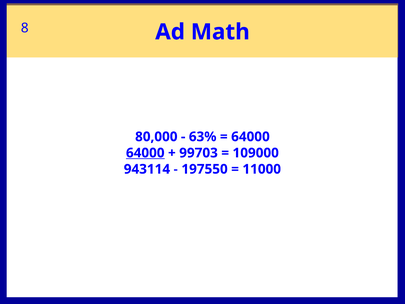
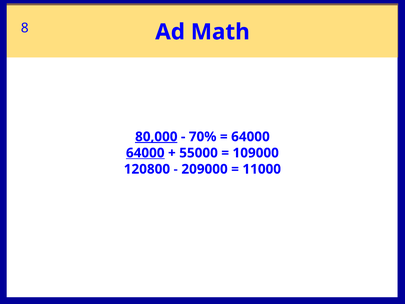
80,000 underline: none -> present (156, 137)
63%: 63% -> 70% (203, 137)
99703: 99703 -> 55000 (199, 153)
943114: 943114 -> 120800 (147, 169)
197550: 197550 -> 209000 (205, 169)
